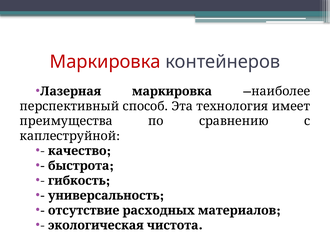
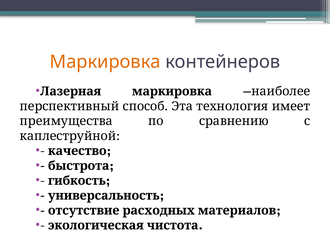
Маркировка colour: red -> orange (105, 62)
